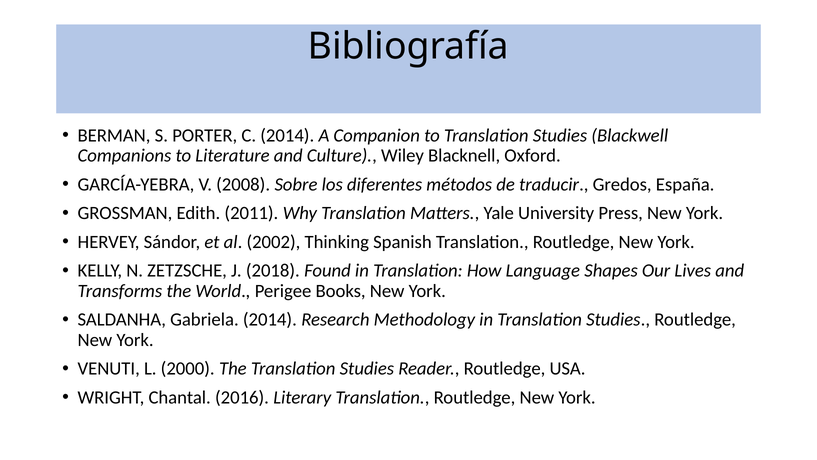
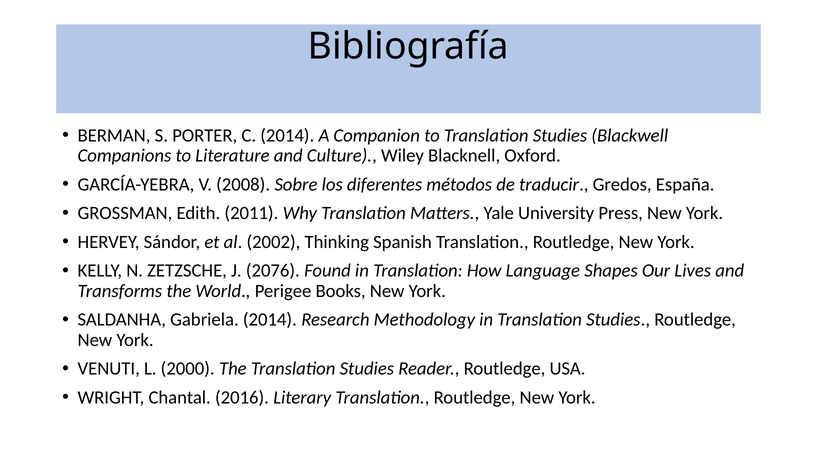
2018: 2018 -> 2076 (273, 271)
